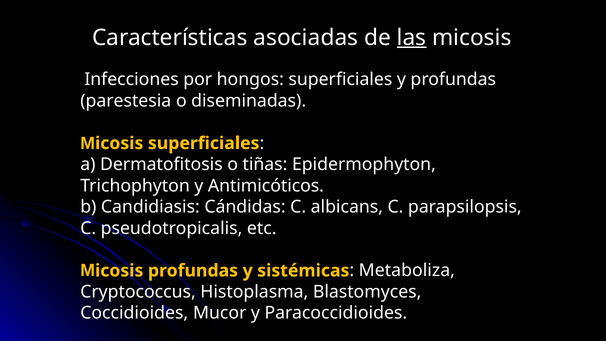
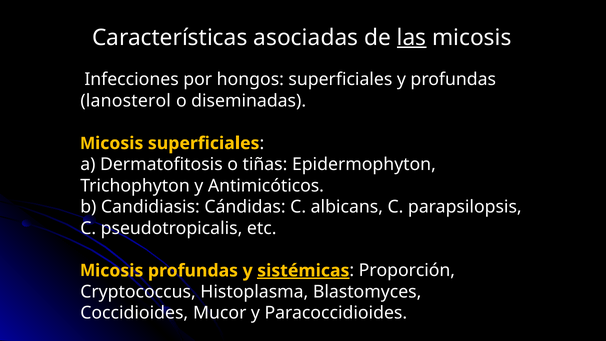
parestesia: parestesia -> lanosterol (126, 101)
sistémicas underline: none -> present (303, 271)
Metaboliza: Metaboliza -> Proporción (407, 271)
